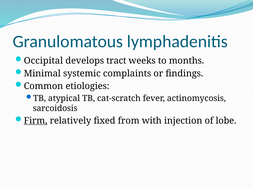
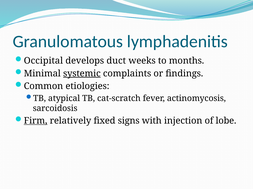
tract: tract -> duct (116, 61)
systemic underline: none -> present (82, 74)
from: from -> signs (129, 121)
